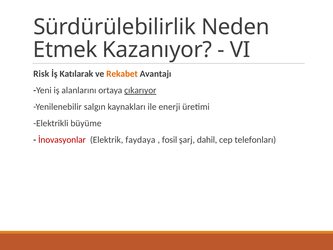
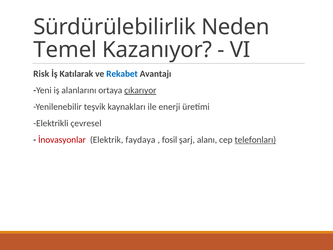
Etmek: Etmek -> Temel (65, 50)
Rekabet colour: orange -> blue (122, 74)
salgın: salgın -> teşvik (95, 107)
büyüme: büyüme -> çevresel (86, 123)
dahil: dahil -> alanı (207, 140)
telefonları underline: none -> present (255, 140)
